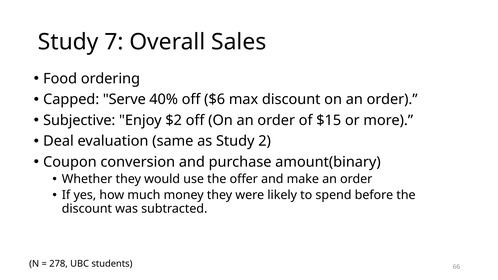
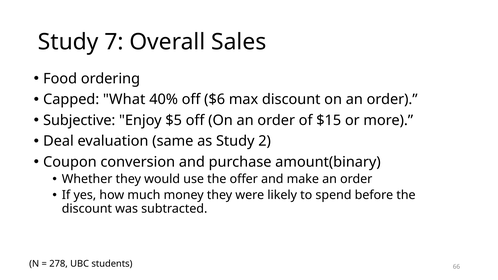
Serve: Serve -> What (124, 100)
$2: $2 -> $5 (174, 120)
